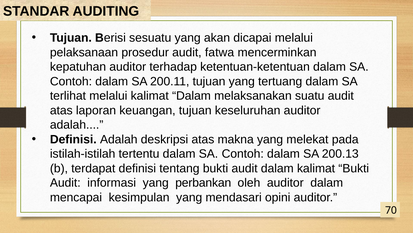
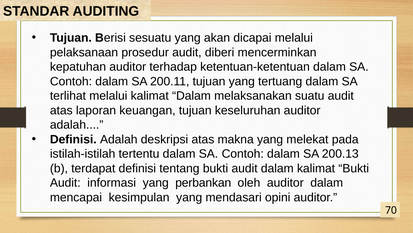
fatwa: fatwa -> diberi (220, 52)
